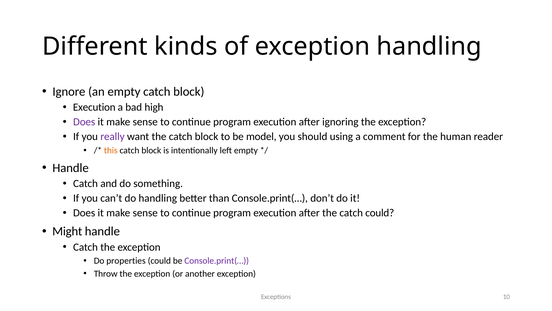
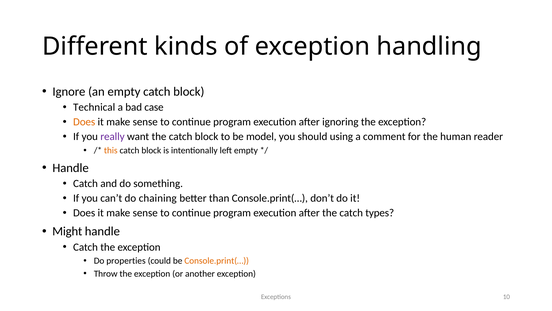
Execution: Execution -> Technical (94, 107)
high: high -> case (154, 107)
Does colour: purple -> orange (84, 122)
do handling: handling -> chaining (158, 198)
catch could: could -> types (380, 213)
Console.print(… colour: purple -> orange (217, 260)
